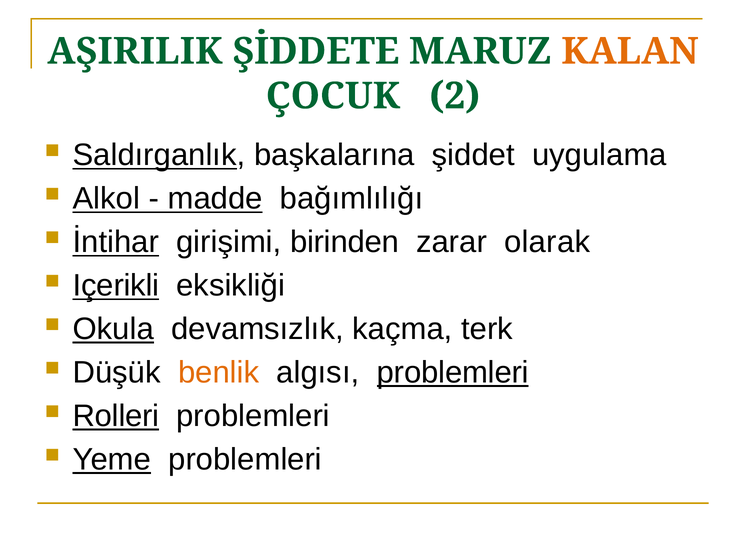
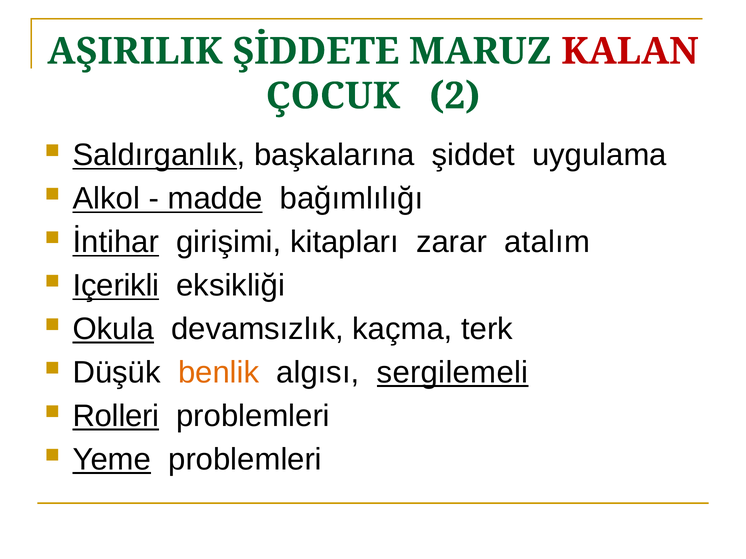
KALAN colour: orange -> red (630, 51)
birinden: birinden -> kitapları (344, 242)
olarak: olarak -> atalım (547, 242)
algısı problemleri: problemleri -> sergilemeli (453, 373)
